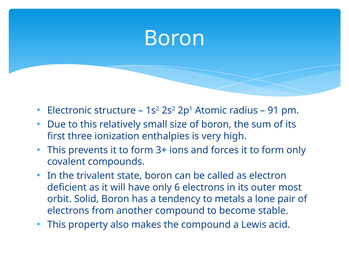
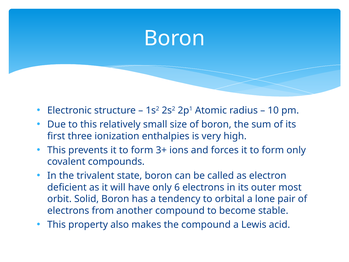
91: 91 -> 10 (273, 110)
metals: metals -> orbital (230, 199)
